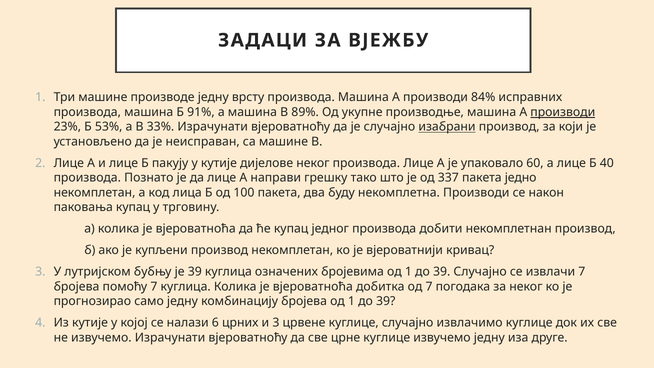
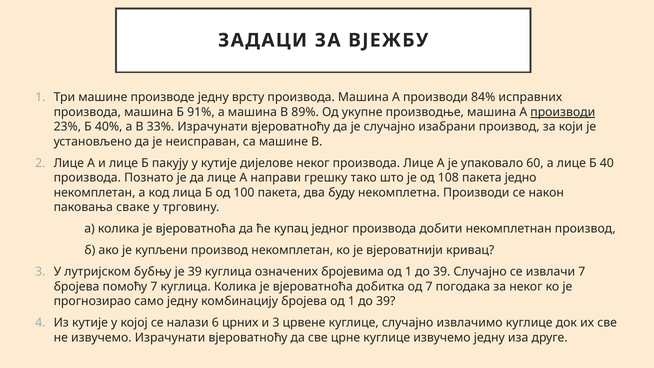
53%: 53% -> 40% (109, 127)
изабрани underline: present -> none (447, 127)
337: 337 -> 108 (448, 178)
паковања купац: купац -> сваке (133, 207)
